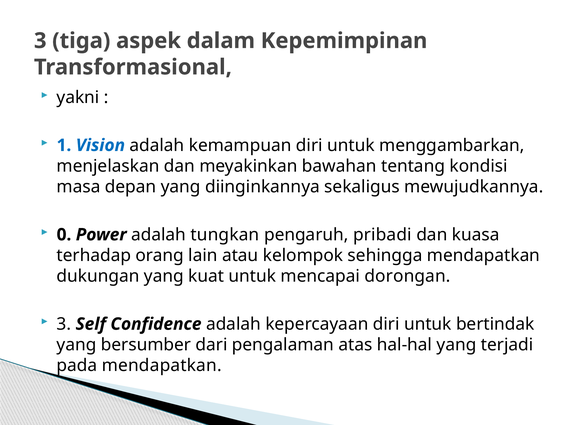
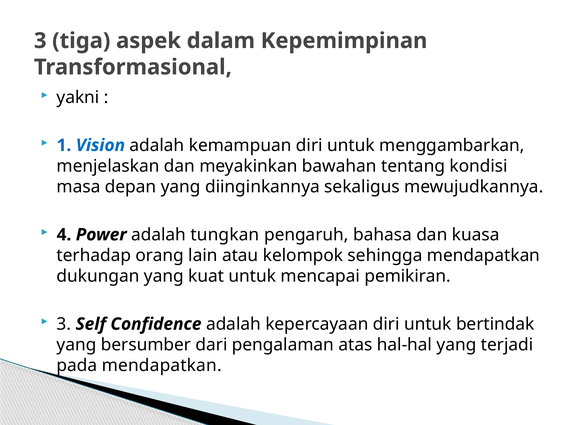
0: 0 -> 4 (64, 235)
pribadi: pribadi -> bahasa (382, 235)
dorongan: dorongan -> pemikiran (408, 276)
